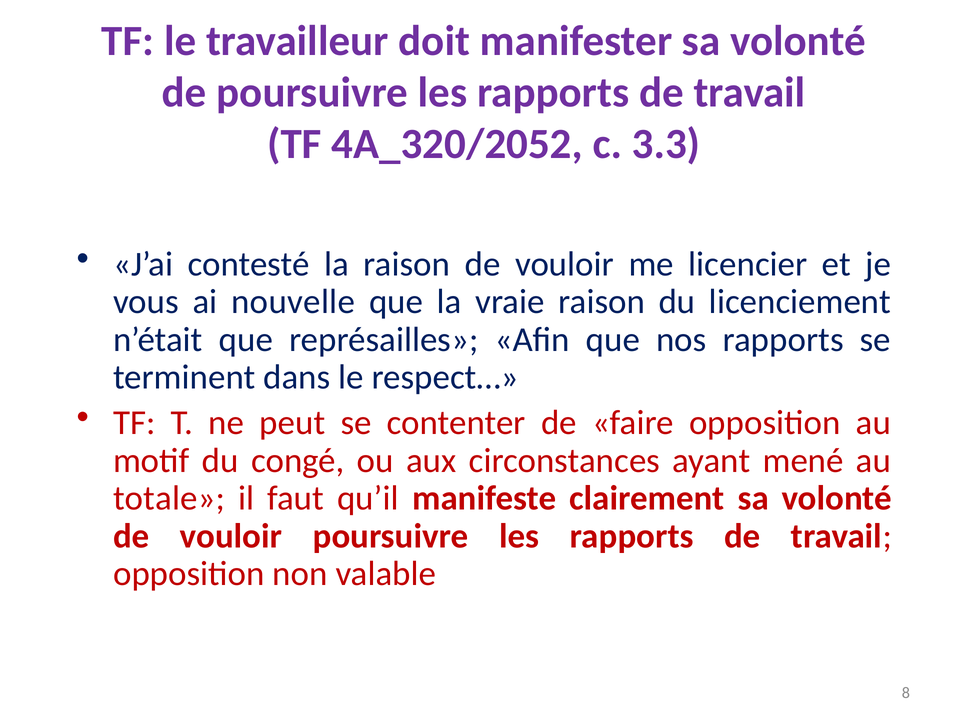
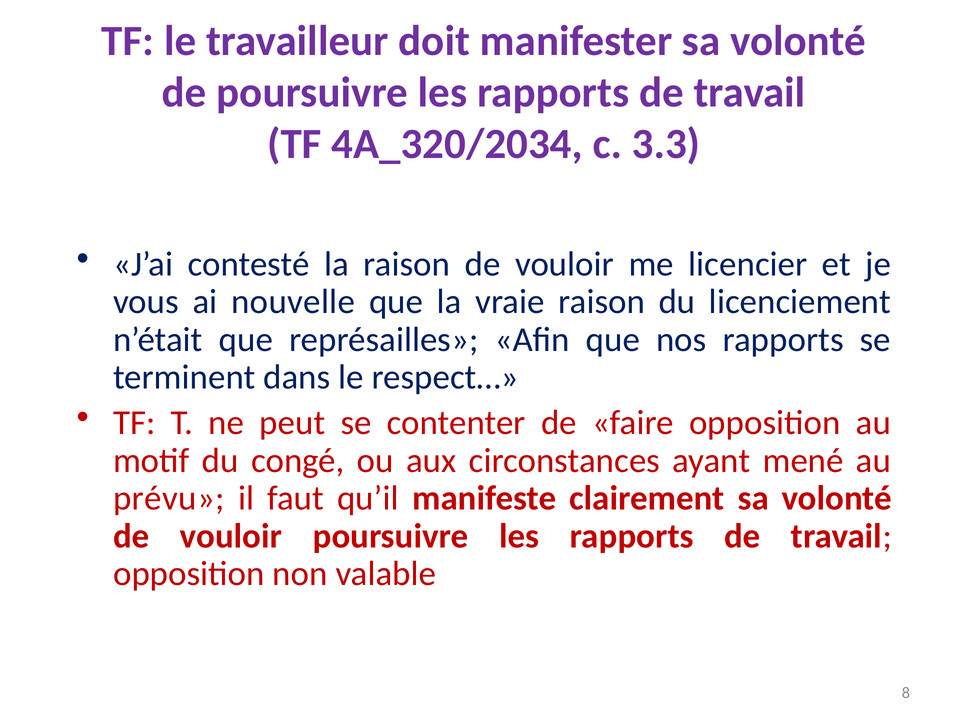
4A_320/2052: 4A_320/2052 -> 4A_320/2034 (457, 144)
totale: totale -> prévu (169, 498)
